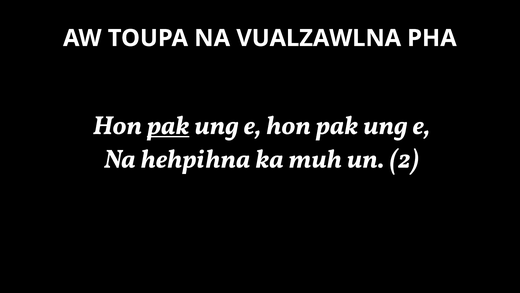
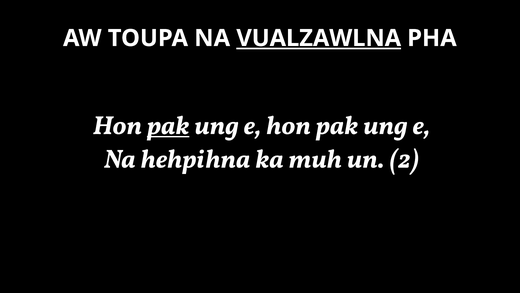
VUALZAWLNA underline: none -> present (319, 38)
